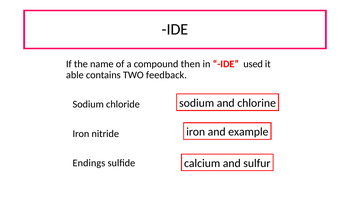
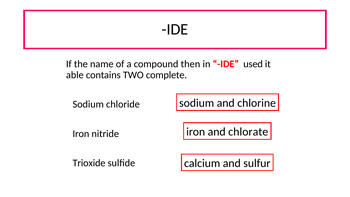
feedback: feedback -> complete (166, 75)
example: example -> chlorate (248, 132)
Endings: Endings -> Trioxide (89, 163)
